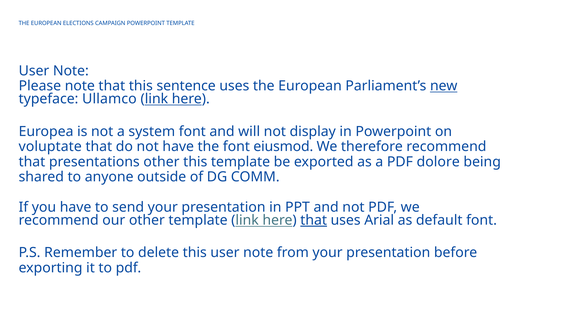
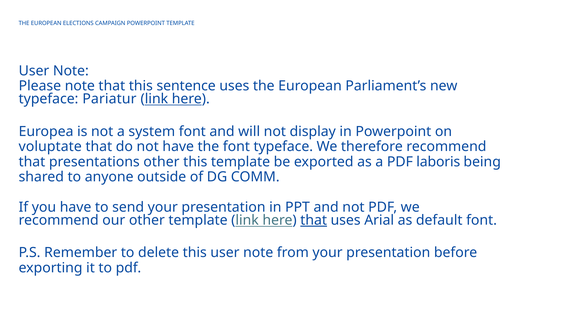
new underline: present -> none (444, 86)
Ullamco: Ullamco -> Pariatur (109, 99)
font eiusmod: eiusmod -> typeface (283, 147)
dolore: dolore -> laboris (438, 162)
